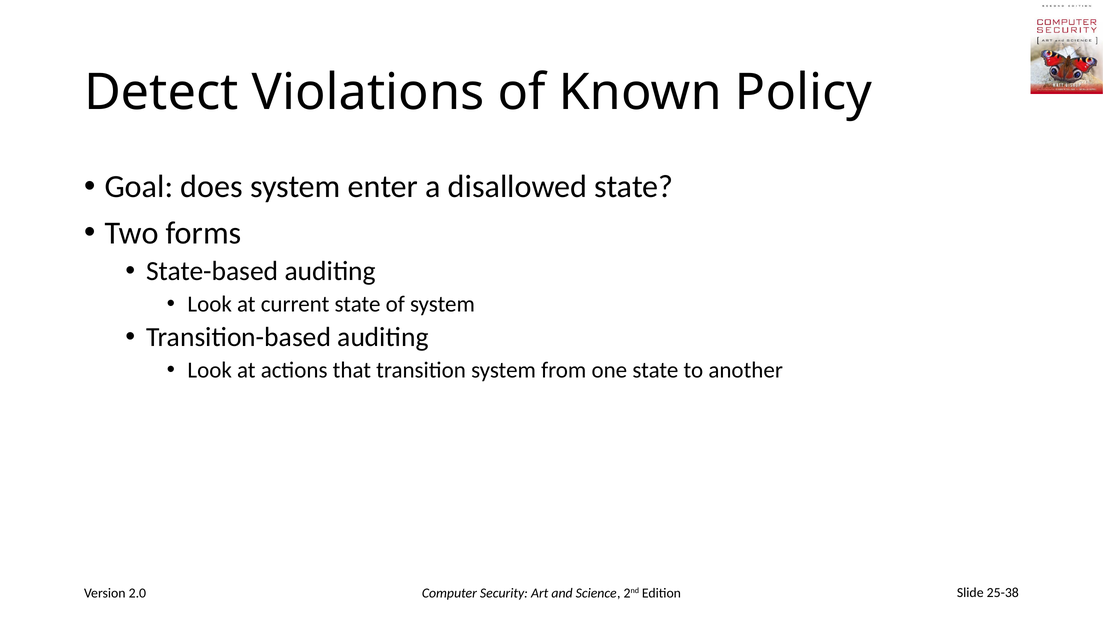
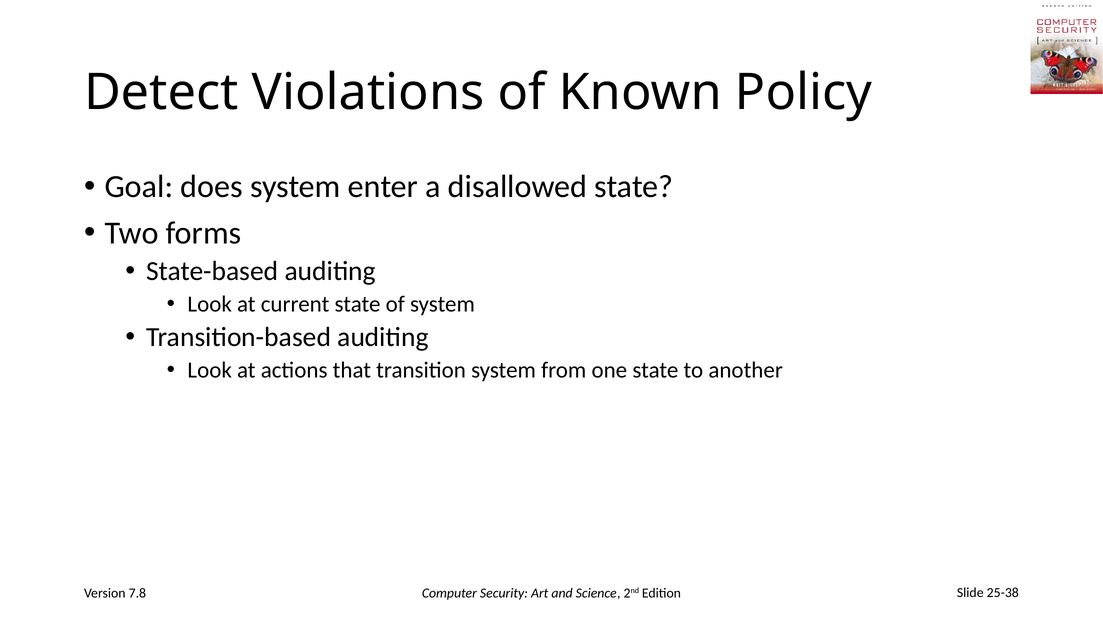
2.0: 2.0 -> 7.8 (137, 593)
